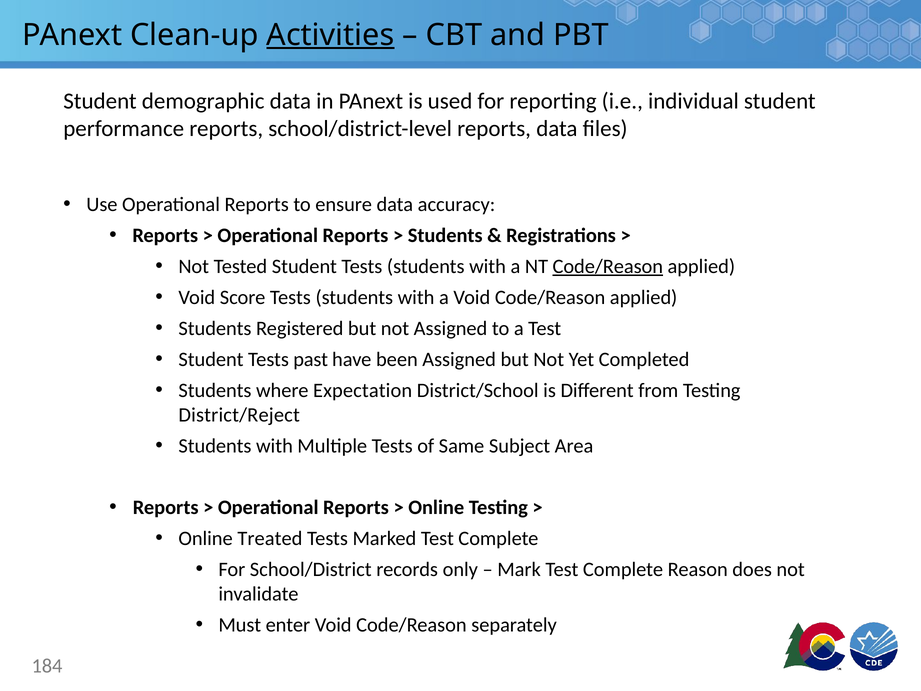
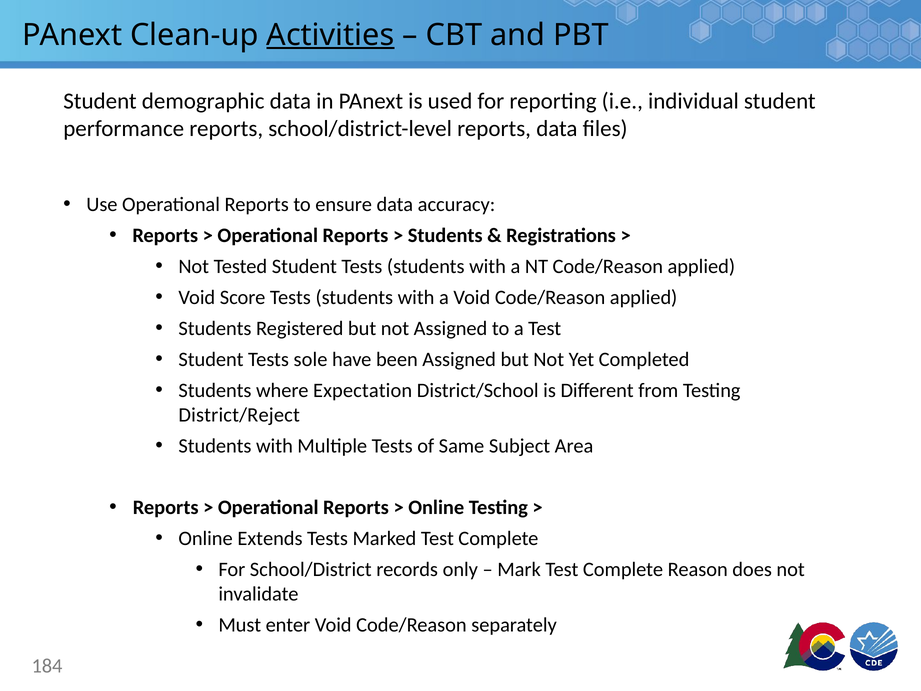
Code/Reason underline: present -> none (608, 266)
past: past -> sole (311, 359)
Treated: Treated -> Extends (270, 538)
